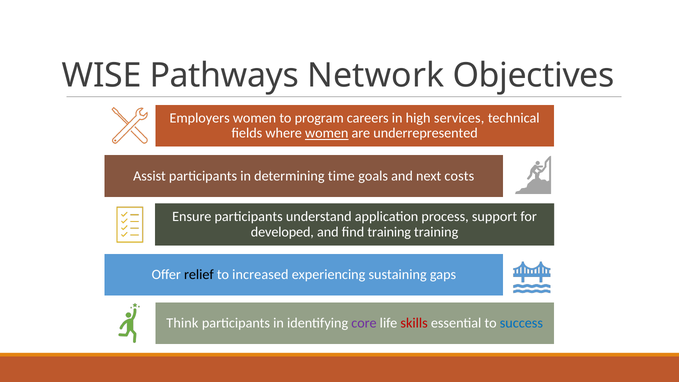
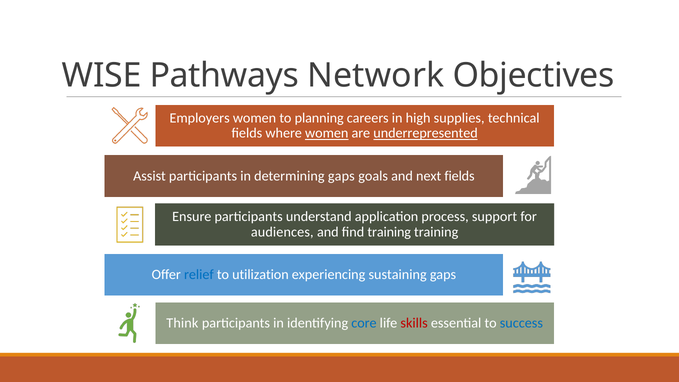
program: program -> planning (319, 118)
services: services -> supplies (459, 118)
underrepresented underline: none -> present (426, 133)
determining time: time -> gaps (341, 176)
next costs: costs -> fields (460, 176)
developed: developed -> audiences (282, 232)
relief colour: black -> blue (199, 275)
increased: increased -> utilization (260, 275)
core colour: purple -> blue (364, 323)
